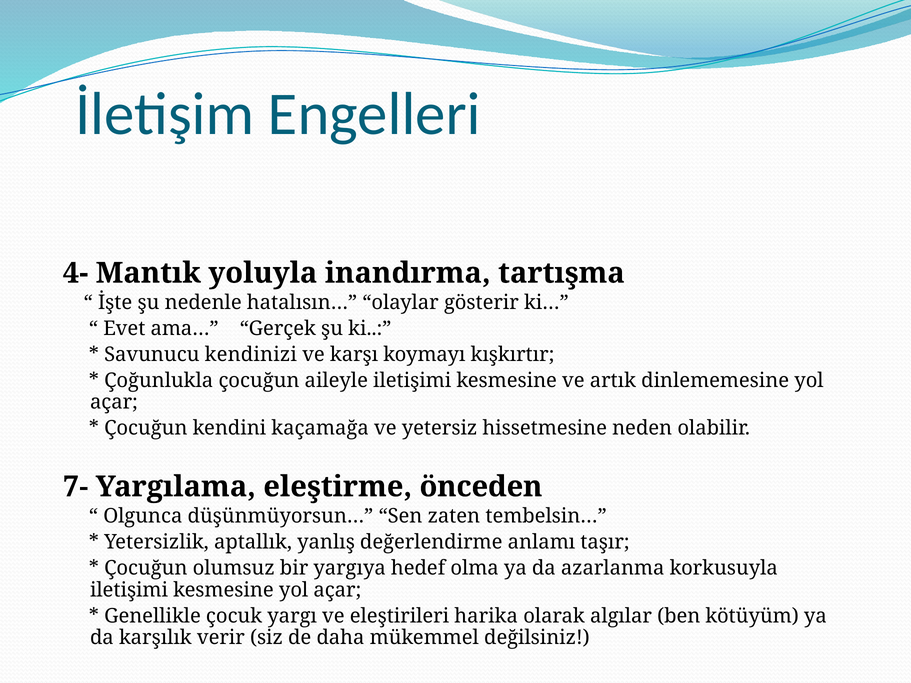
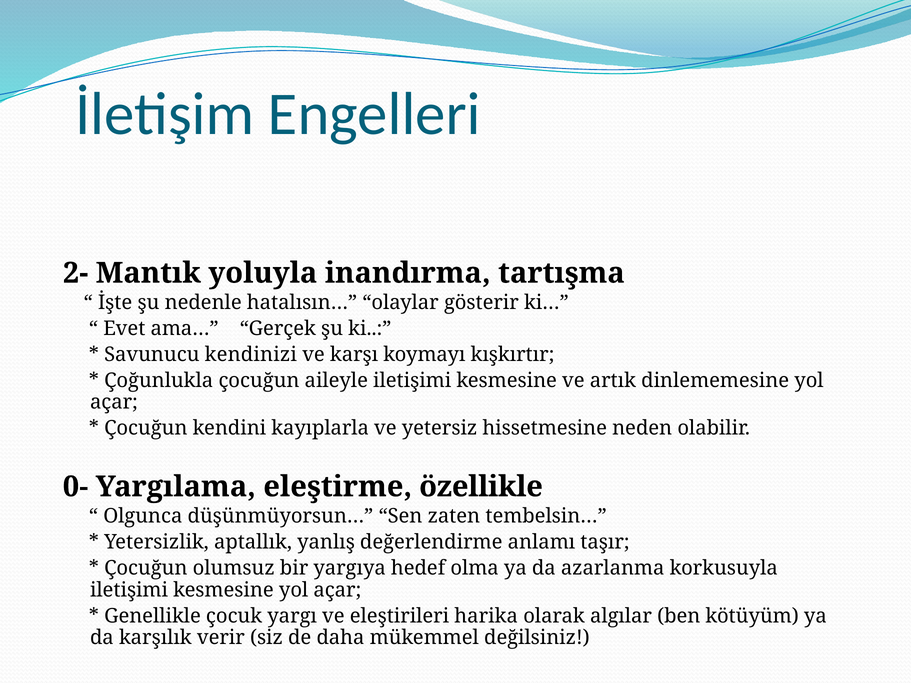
4-: 4- -> 2- (75, 273)
kaçamağa: kaçamağa -> kayıplarla (320, 428)
7-: 7- -> 0- (75, 487)
önceden: önceden -> özellikle (481, 487)
